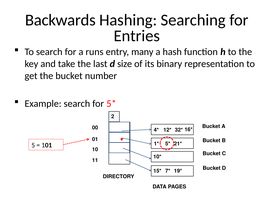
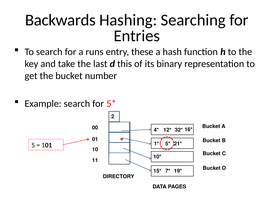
many: many -> these (142, 52)
size: size -> this (125, 64)
